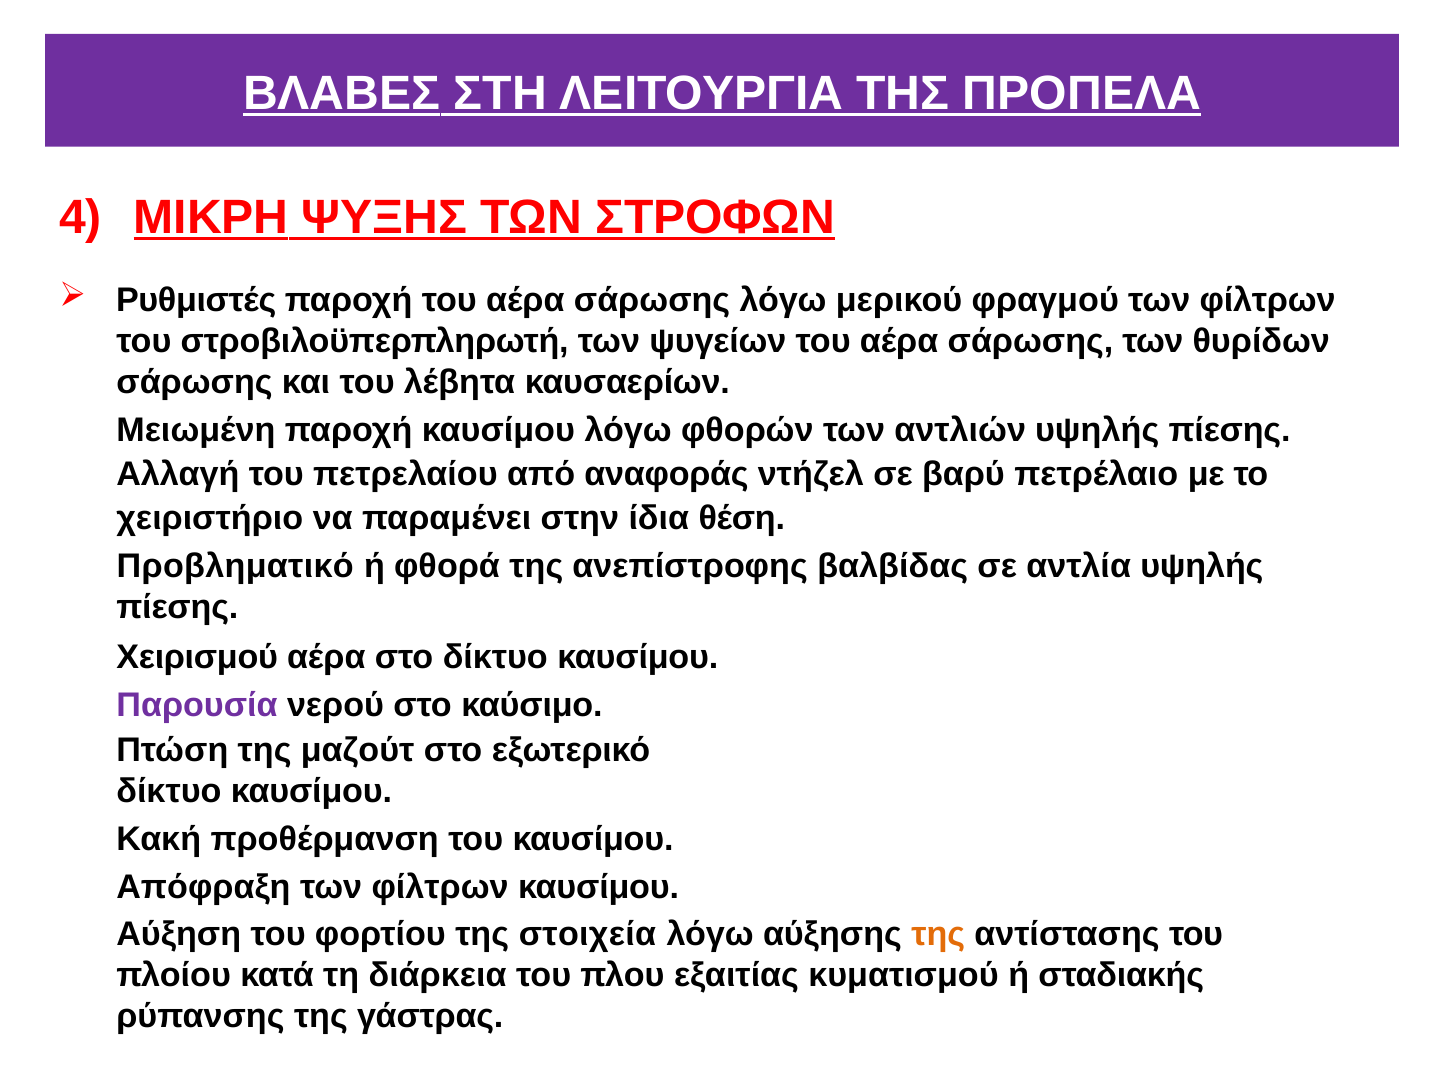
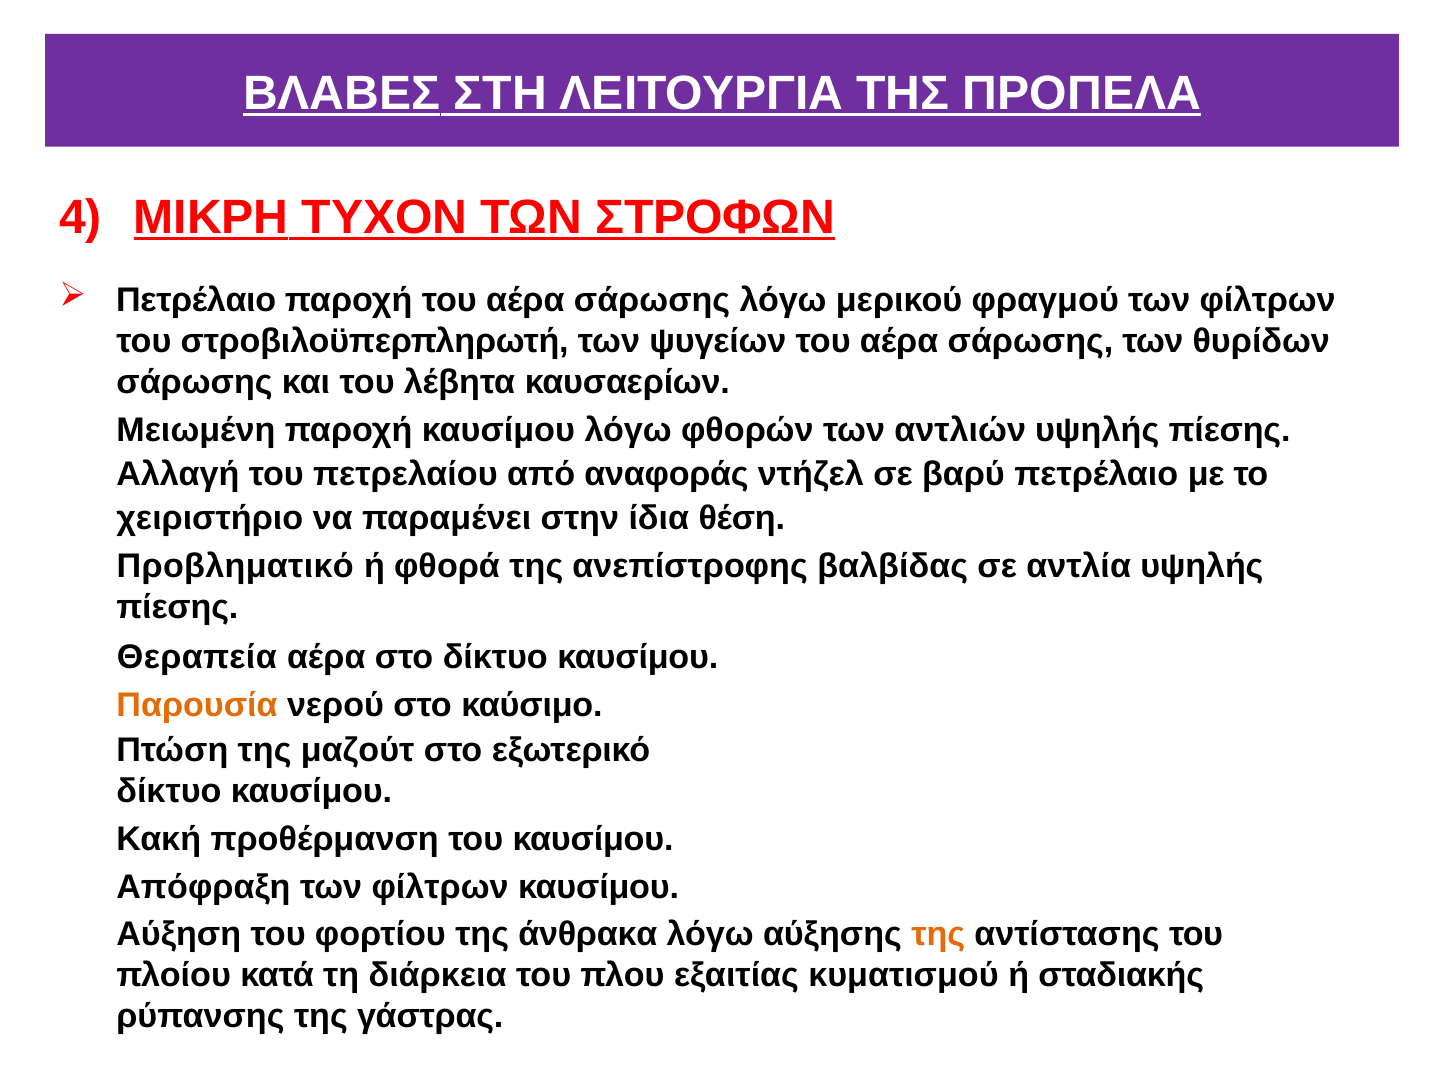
ΨΥΞΗΣ: ΨΥΞΗΣ -> ΤΥΧΟΝ (385, 217)
Ρυθμιστές: Ρυθμιστές -> Πετρέλαιο (196, 300)
Χειρισμού: Χειρισμού -> Θεραπεία (197, 657)
Παρουσία colour: purple -> orange (197, 705)
στοιχεία: στοιχεία -> άνθρακα (588, 935)
